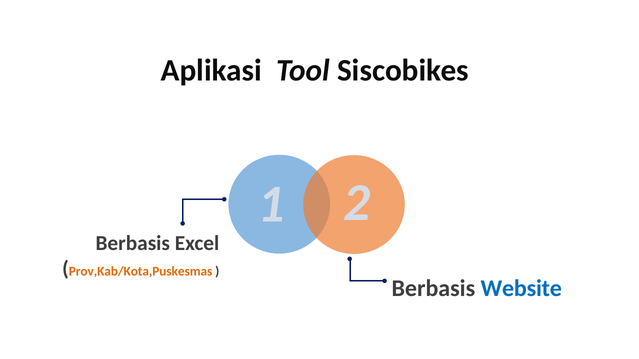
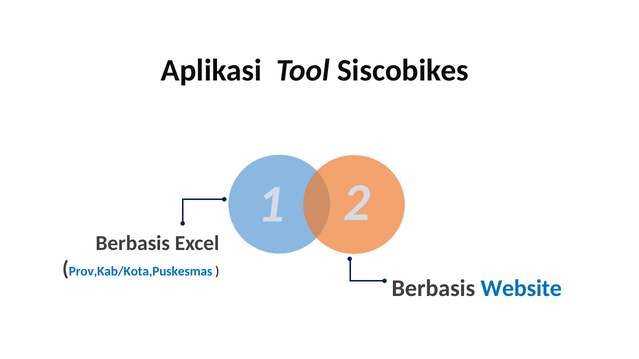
Prov,Kab/Kota,Puskesmas colour: orange -> blue (141, 272)
